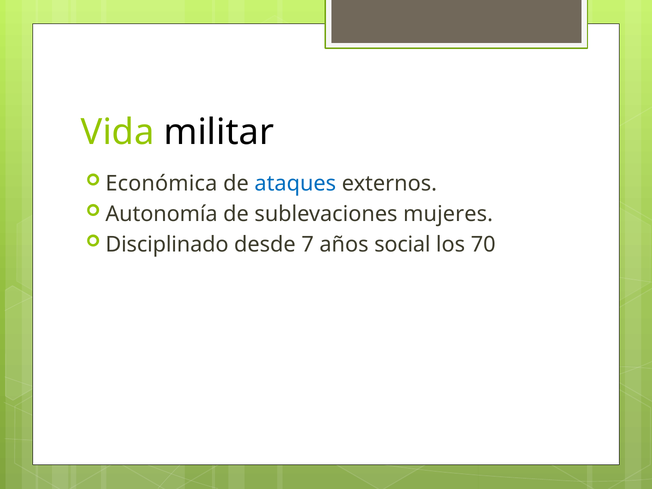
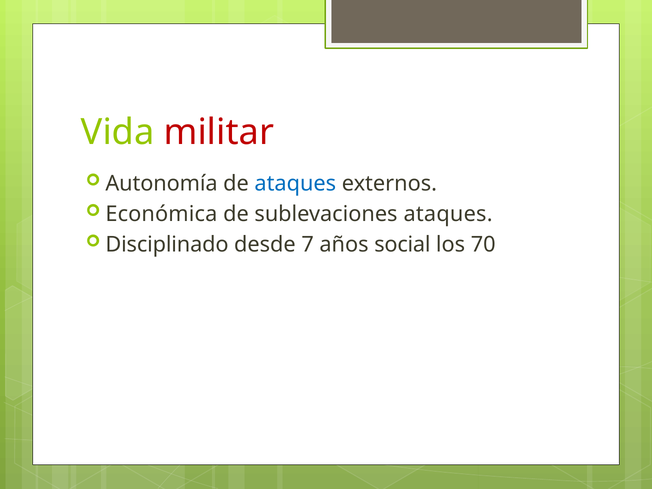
militar colour: black -> red (219, 132)
Económica: Económica -> Autonomía (162, 184)
Autonomía: Autonomía -> Económica (161, 214)
sublevaciones mujeres: mujeres -> ataques (448, 214)
